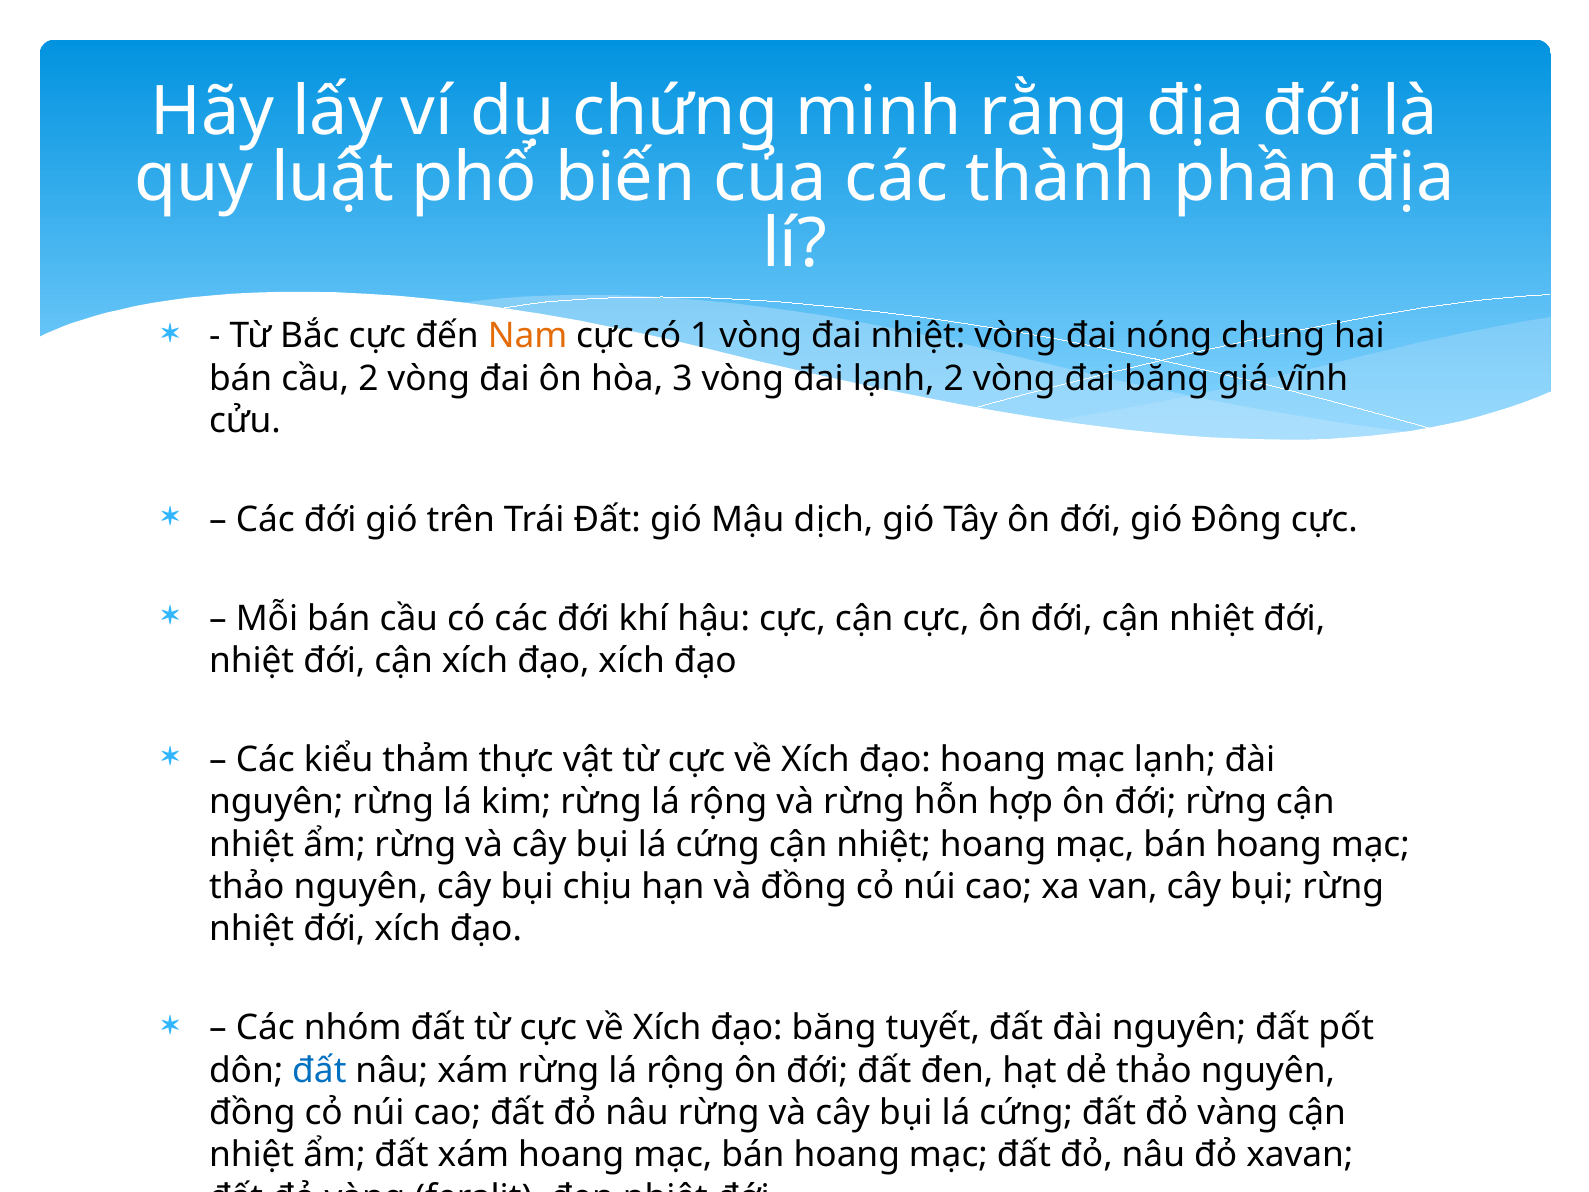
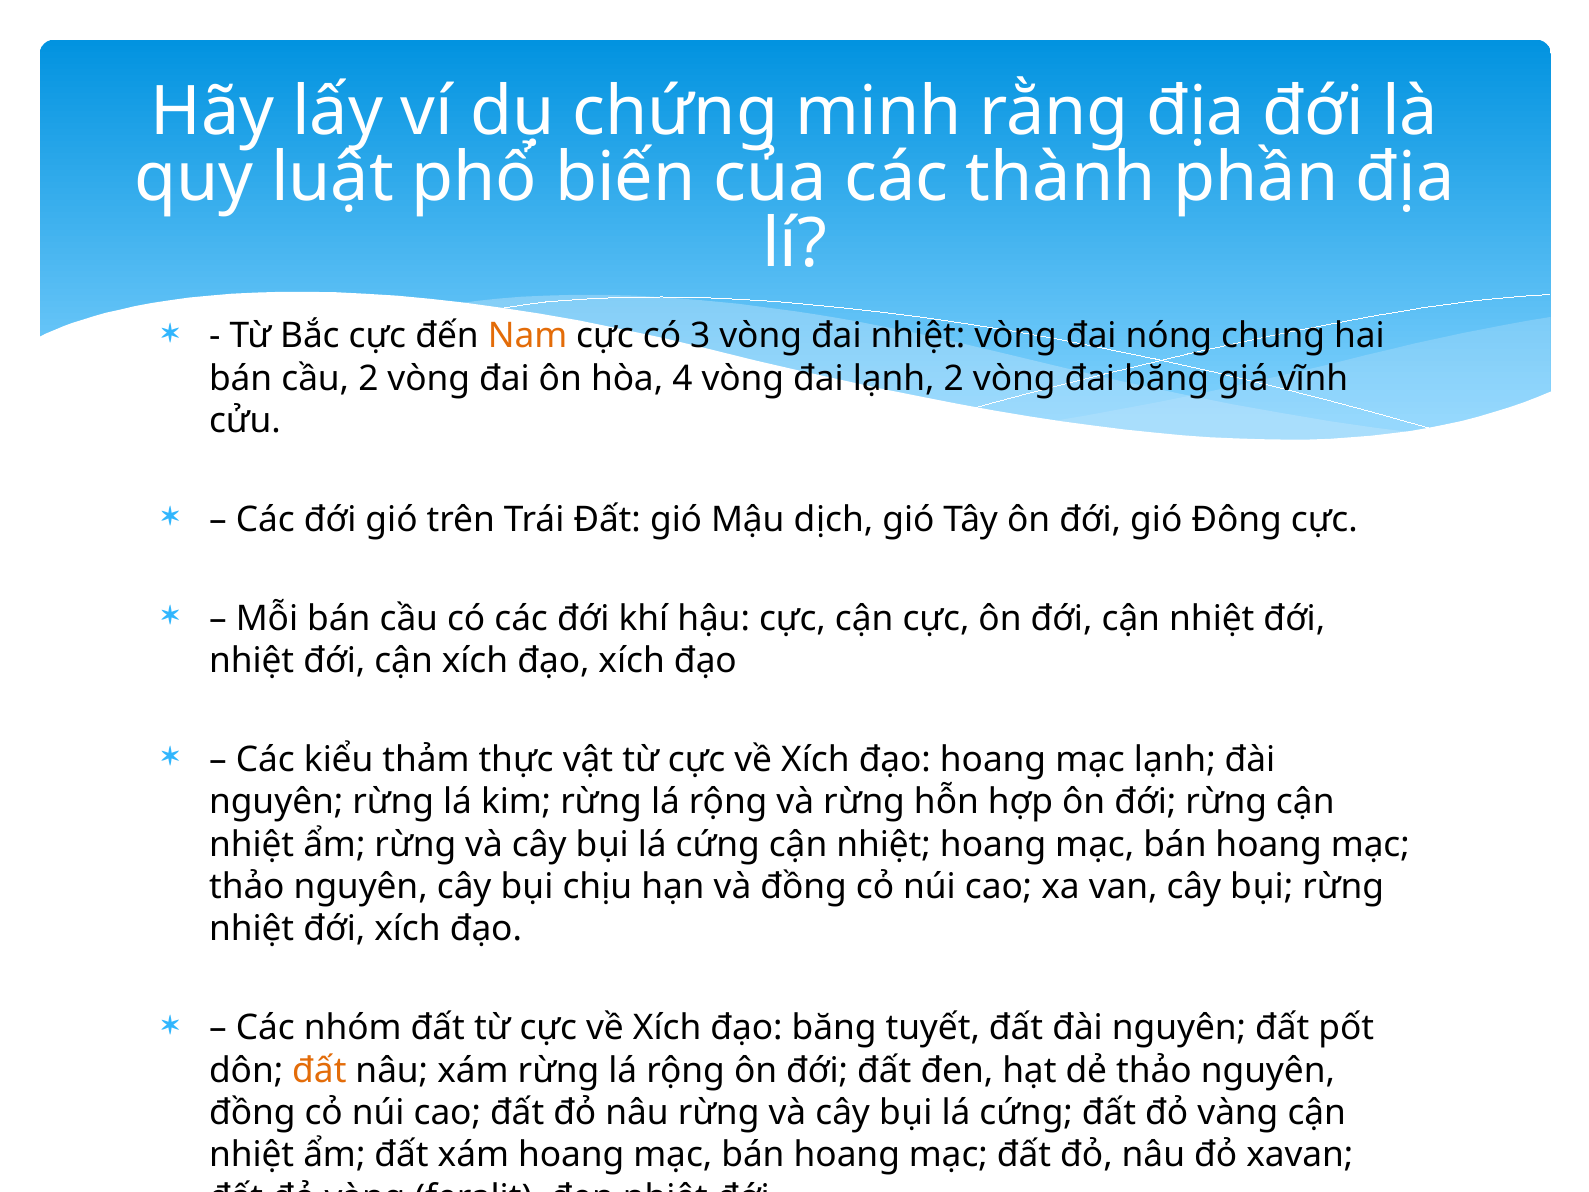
1: 1 -> 3 (700, 336)
3: 3 -> 4 (682, 378)
đất colour: blue -> orange (319, 1070)
